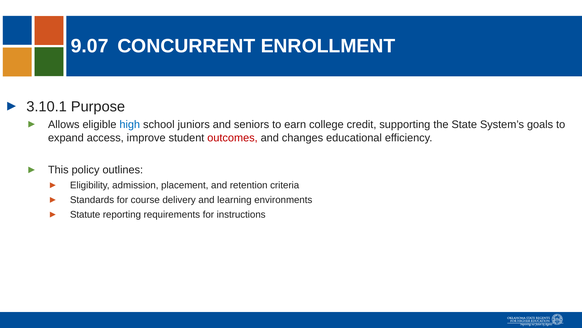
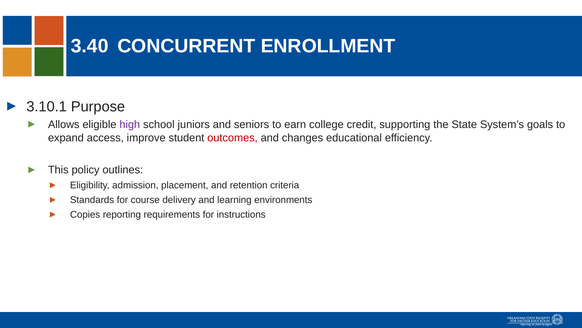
9.07: 9.07 -> 3.40 (90, 46)
high colour: blue -> purple (130, 124)
Statute: Statute -> Copies (85, 214)
